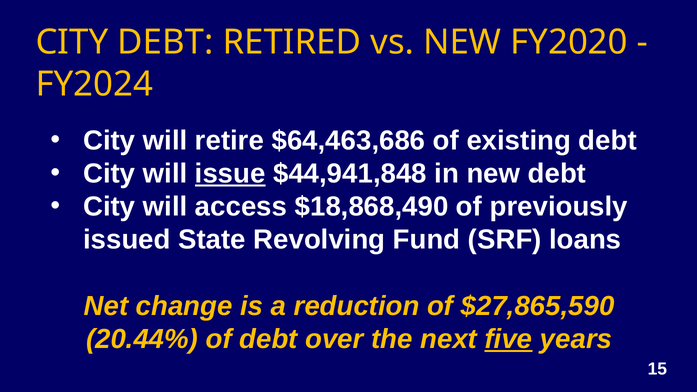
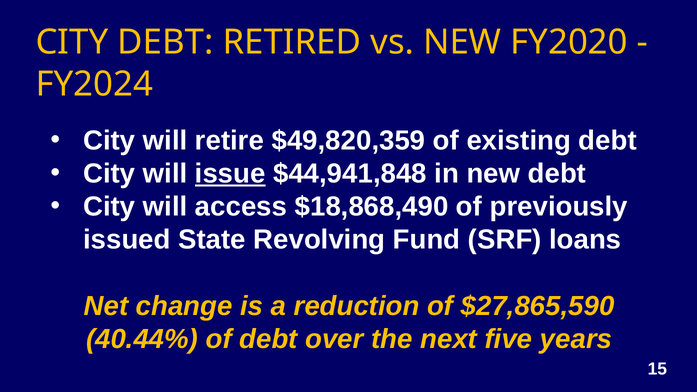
$64,463,686: $64,463,686 -> $49,820,359 (348, 140)
20.44%: 20.44% -> 40.44% (142, 339)
five underline: present -> none (508, 339)
